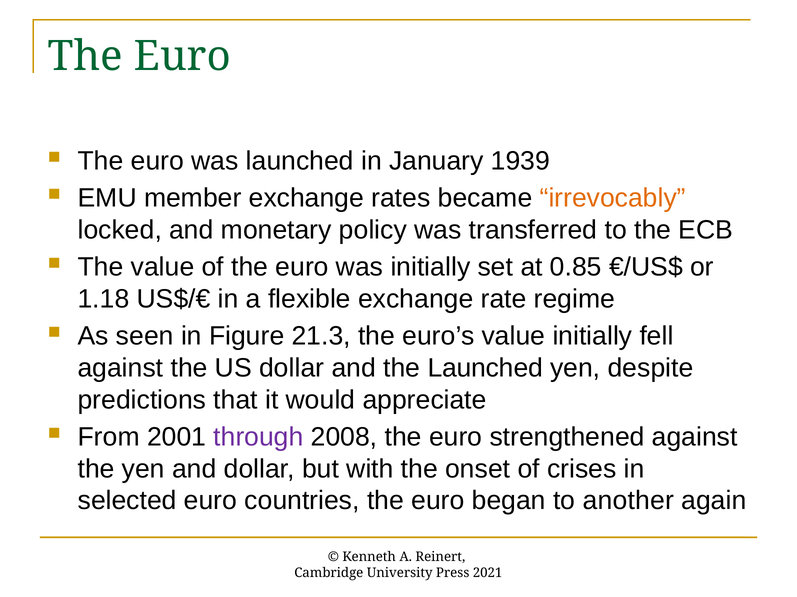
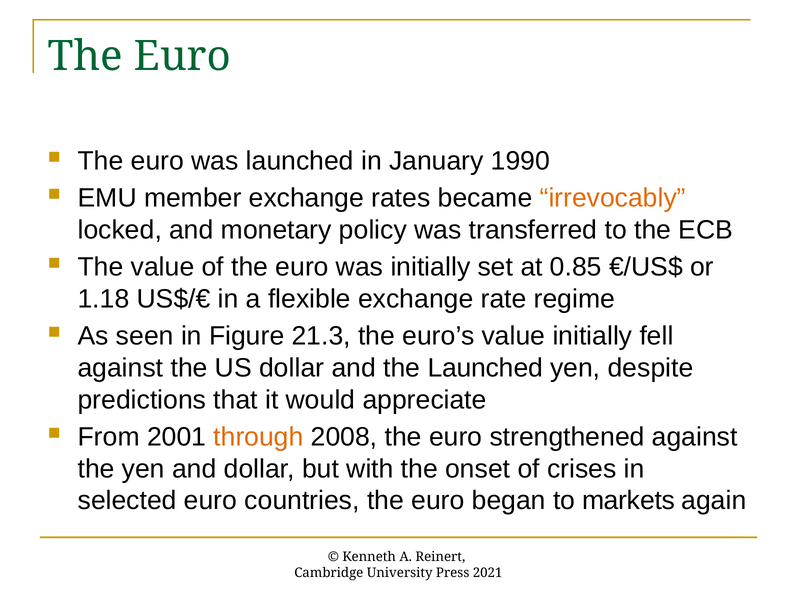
1939: 1939 -> 1990 (520, 161)
through colour: purple -> orange (258, 438)
another: another -> markets (628, 501)
